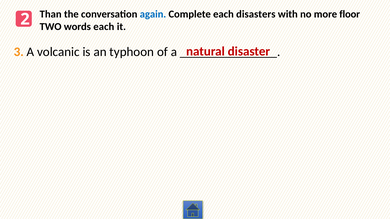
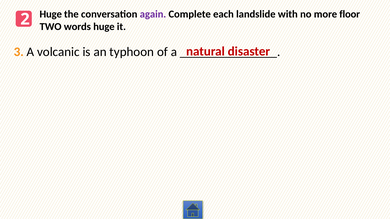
Than: Than -> Huge (51, 14)
again colour: blue -> purple (153, 14)
disasters: disasters -> landslide (256, 14)
words each: each -> huge (104, 27)
